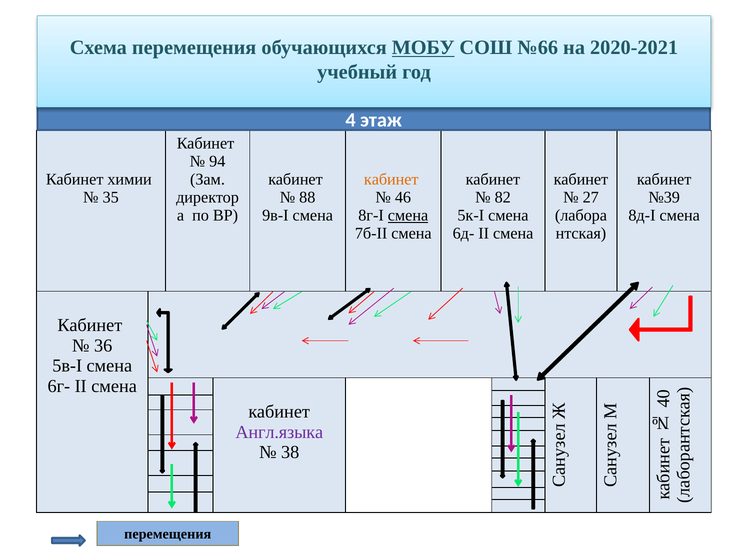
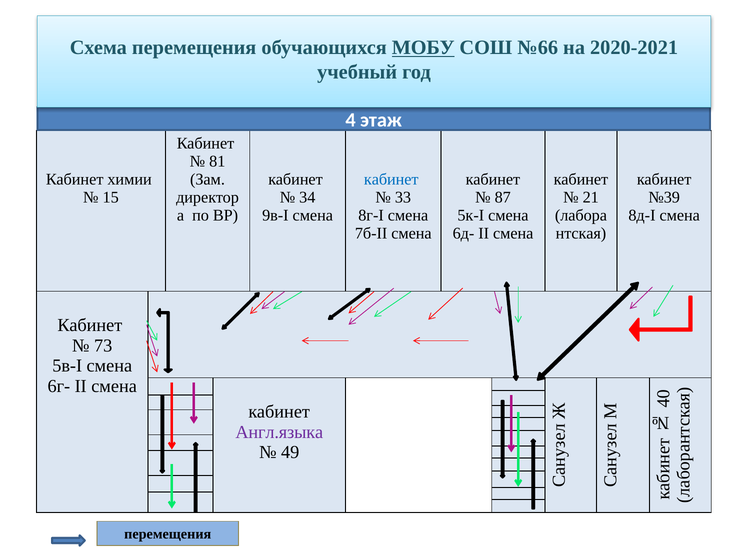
94: 94 -> 81 (217, 161)
кабинет colour: orange -> blue (391, 179)
35: 35 -> 15 (111, 197)
88: 88 -> 34 (307, 197)
46: 46 -> 33 (403, 197)
82: 82 -> 87 (503, 197)
27: 27 -> 21 (591, 197)
смена underline: present -> none (408, 215)
36: 36 -> 73 (103, 345)
38: 38 -> 49 (290, 452)
